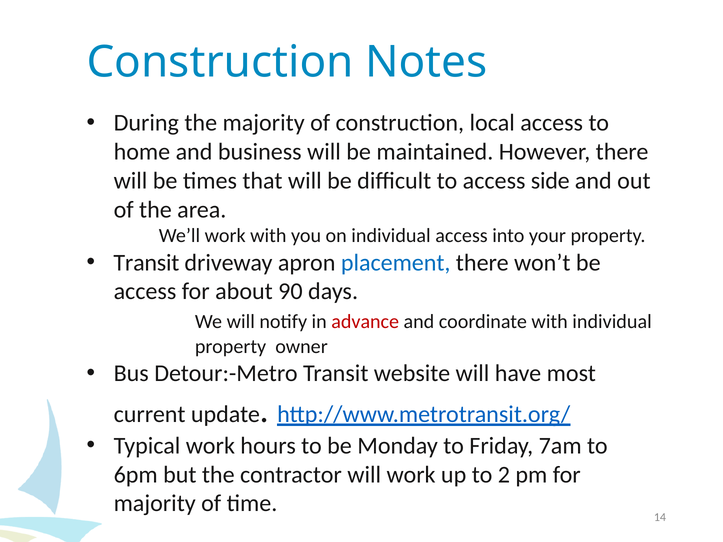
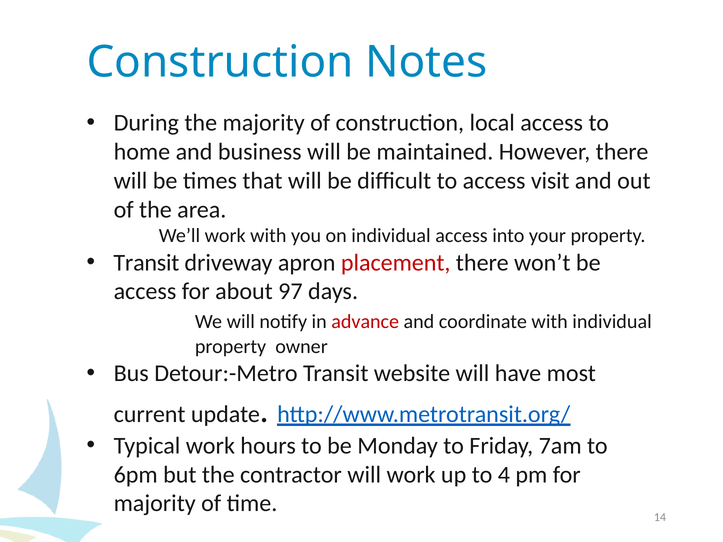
side: side -> visit (550, 181)
placement colour: blue -> red (396, 263)
90: 90 -> 97 (290, 292)
2: 2 -> 4 (504, 475)
